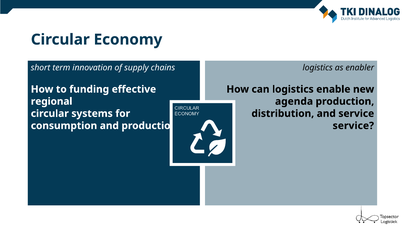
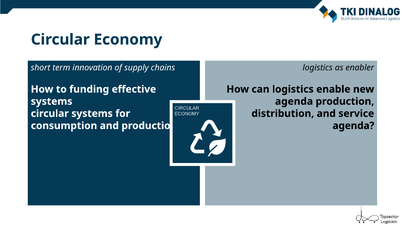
regional: regional -> systems (52, 101)
service: service -> agenda (353, 126)
